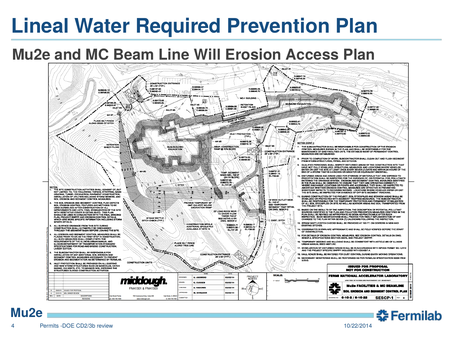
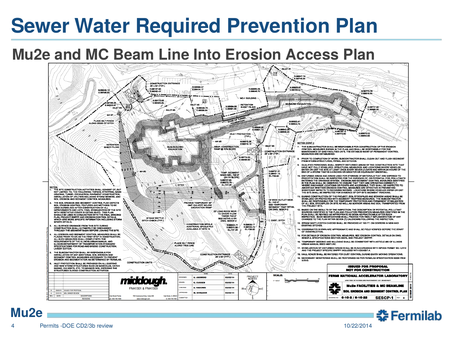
Lineal: Lineal -> Sewer (40, 26)
Will: Will -> Into (207, 55)
